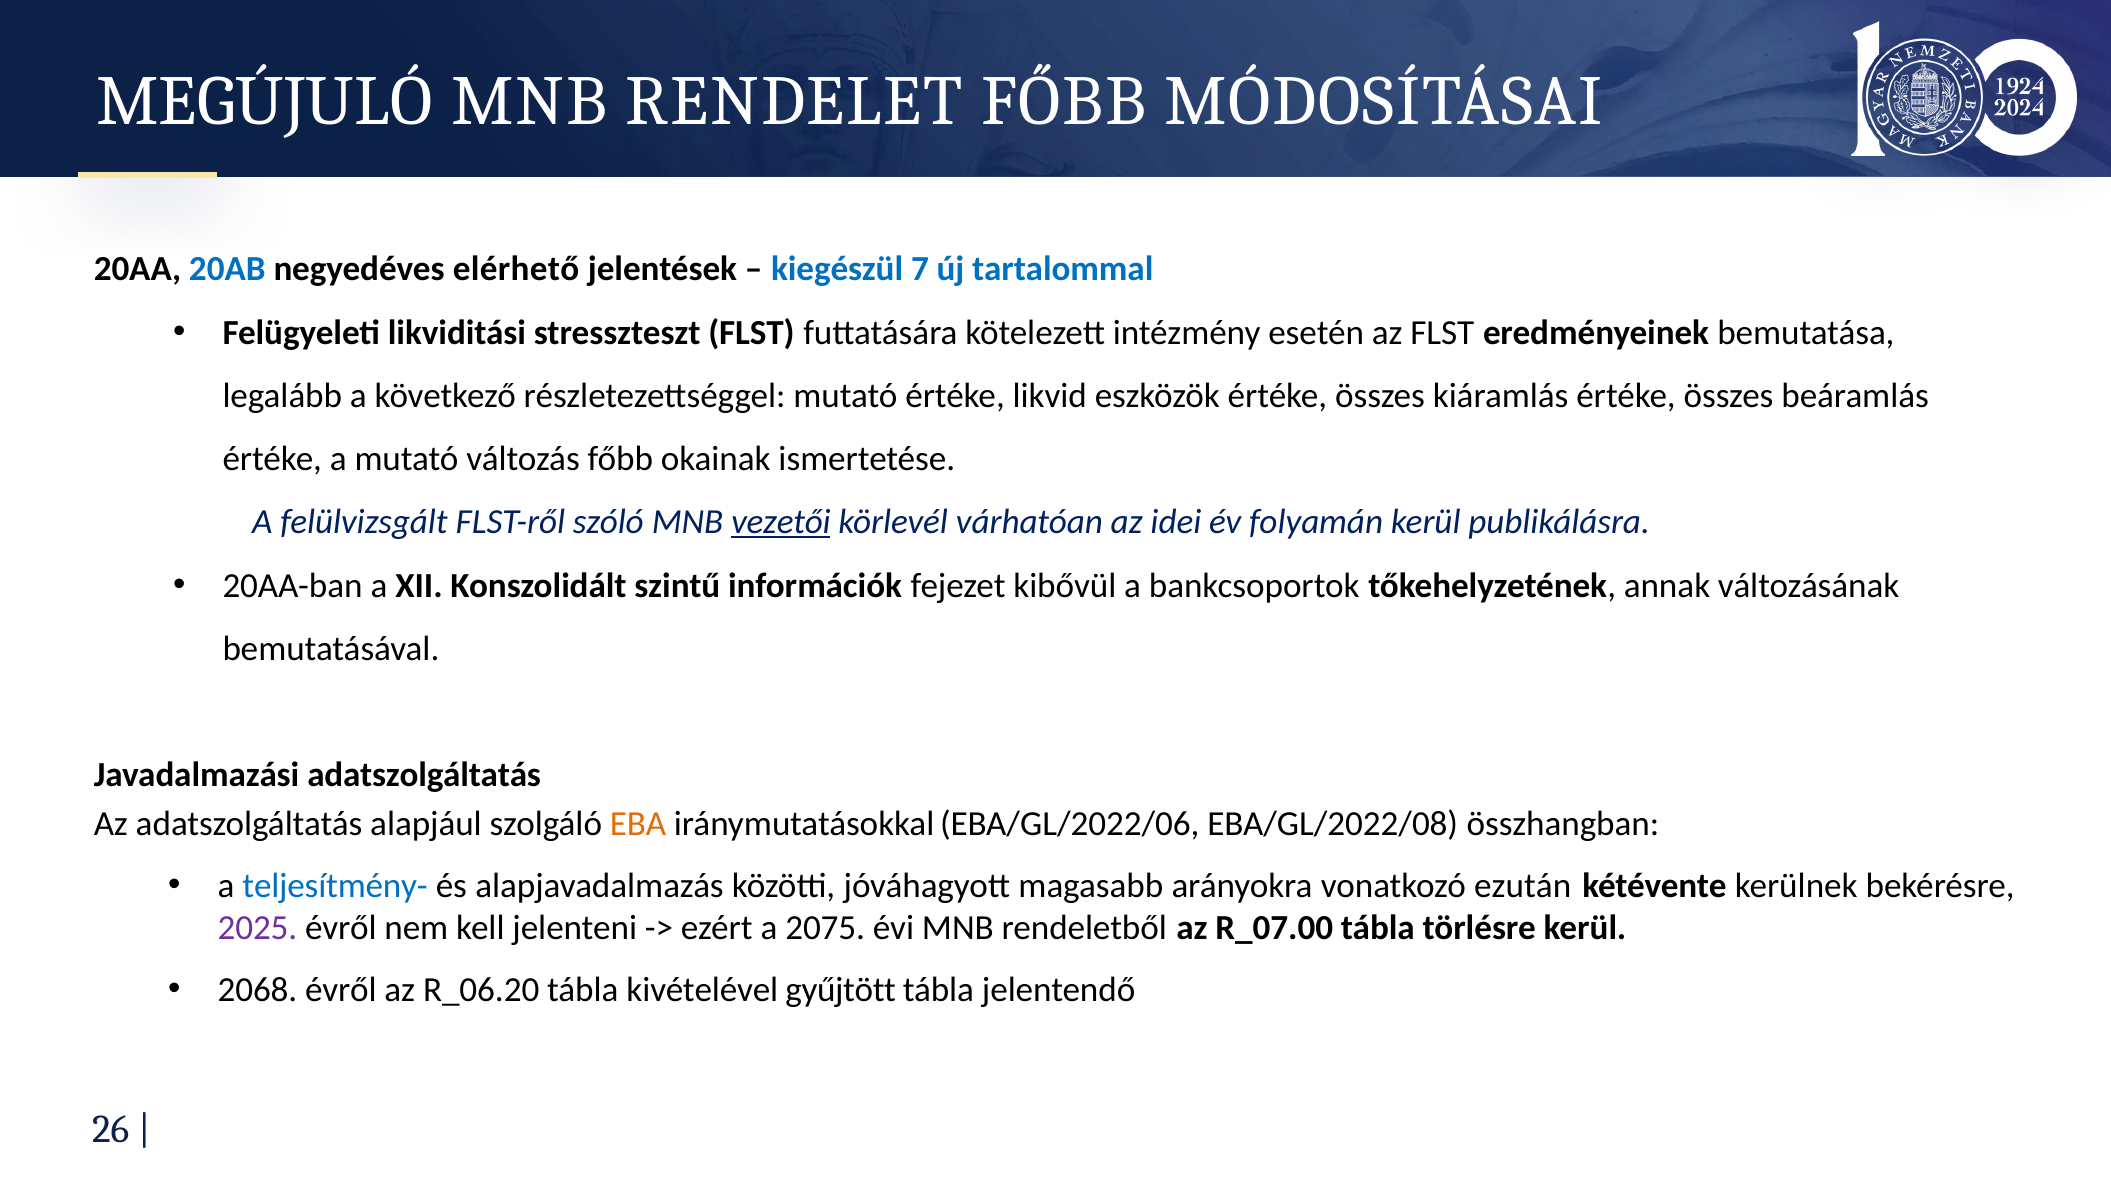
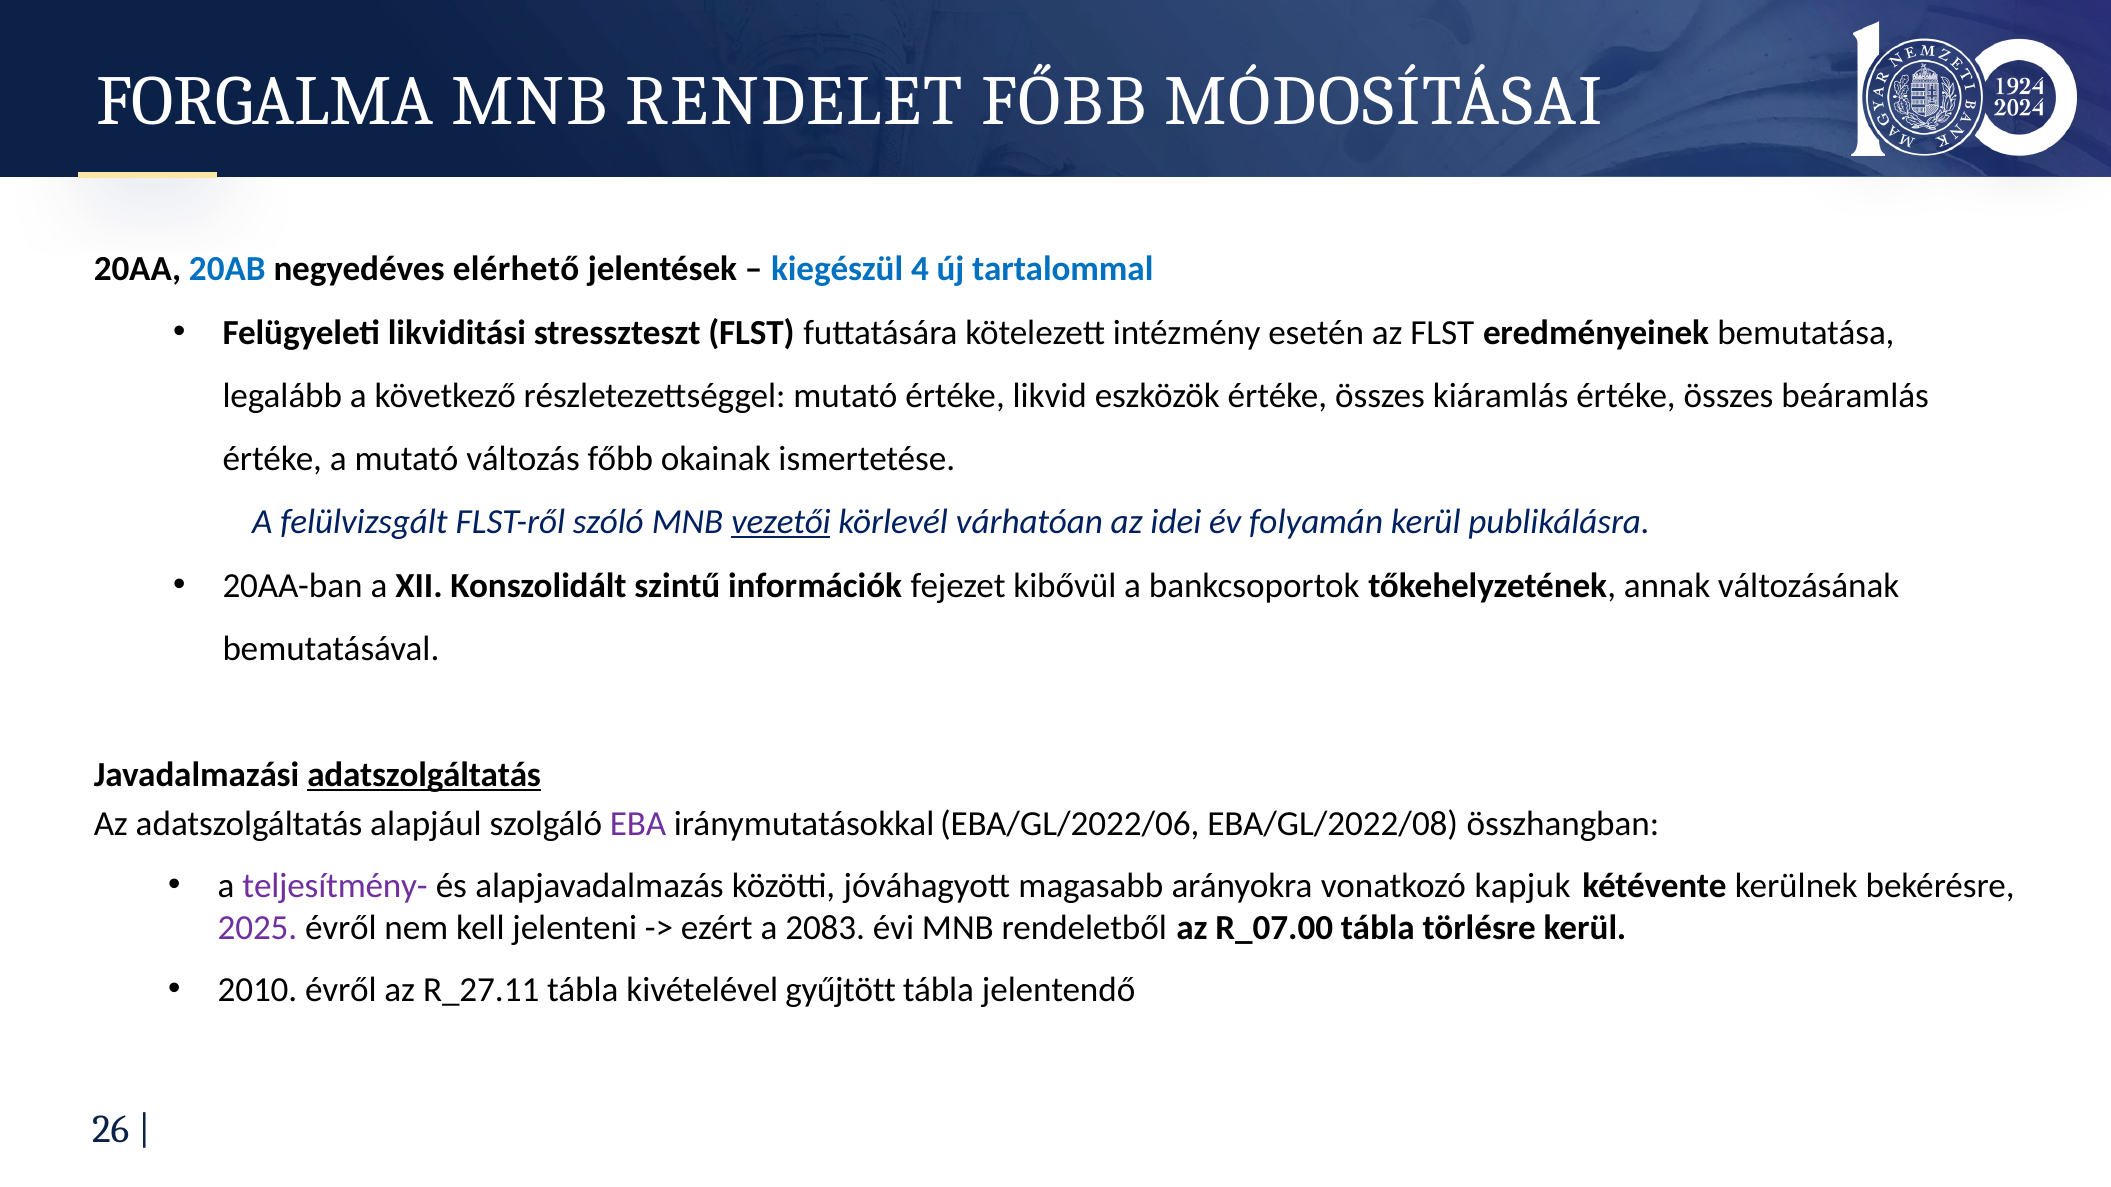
MEGÚJULÓ: MEGÚJULÓ -> FORGALMA (265, 101)
7: 7 -> 4 (920, 269)
adatszolgáltatás underline: none -> present (424, 776)
EBA colour: orange -> purple (638, 824)
teljesítmény- colour: blue -> purple (335, 886)
ezután: ezután -> kapjuk (1523, 886)
2075: 2075 -> 2083 (825, 929)
2068: 2068 -> 2010 (257, 991)
R_06.20: R_06.20 -> R_27.11 (481, 991)
